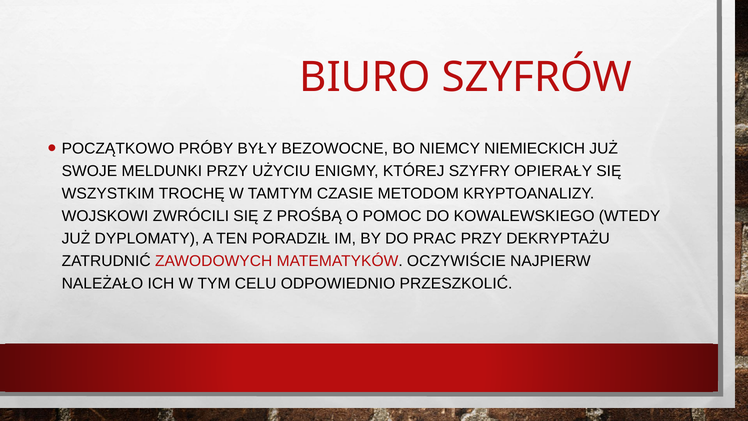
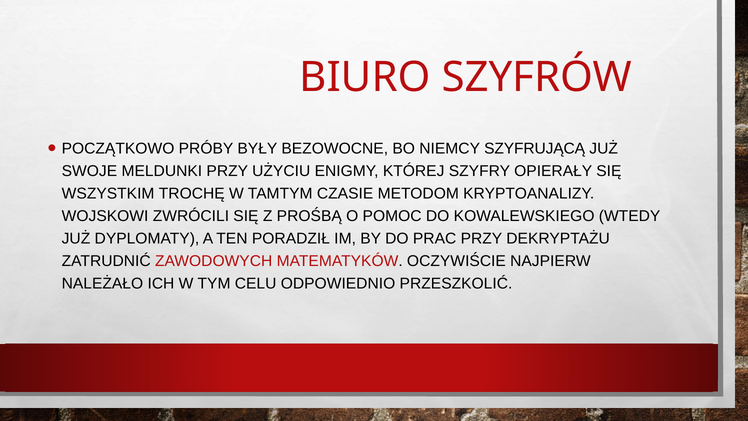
NIEMIECKICH: NIEMIECKICH -> SZYFRUJĄCĄ (535, 149)
